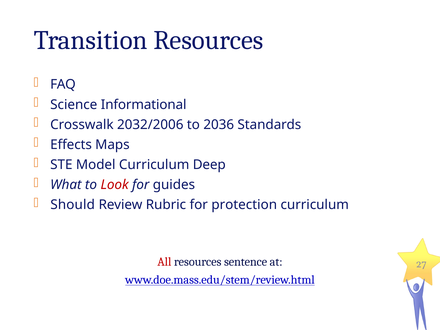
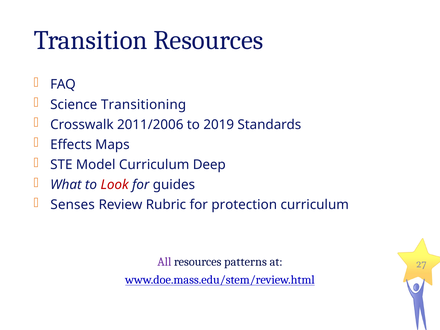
Informational: Informational -> Transitioning (144, 105)
2032/2006: 2032/2006 -> 2011/2006 (150, 125)
2036: 2036 -> 2019 (219, 125)
Should: Should -> Senses (73, 205)
All colour: red -> purple (164, 262)
sentence: sentence -> patterns (245, 262)
